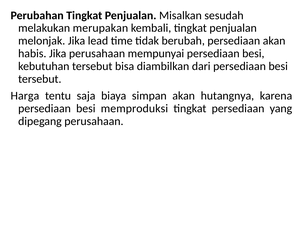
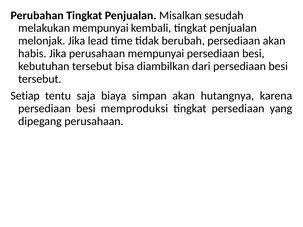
melakukan merupakan: merupakan -> mempunyai (101, 28)
Harga: Harga -> Setiap (25, 96)
